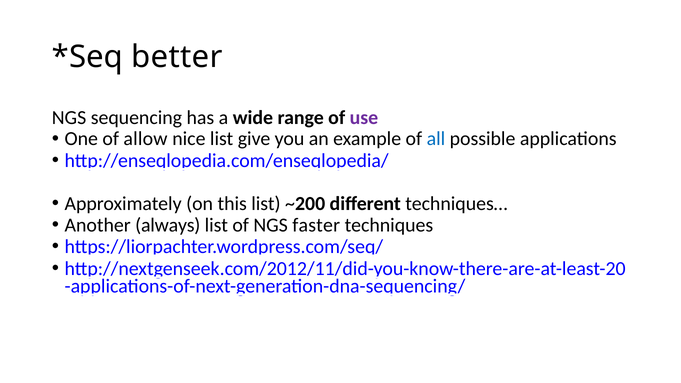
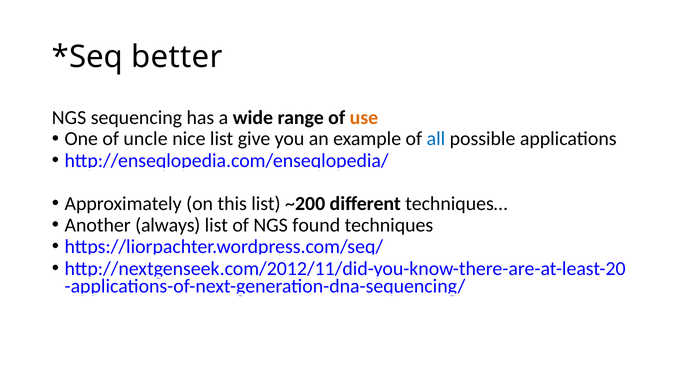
use colour: purple -> orange (364, 118)
allow: allow -> uncle (146, 139)
faster: faster -> found (316, 225)
